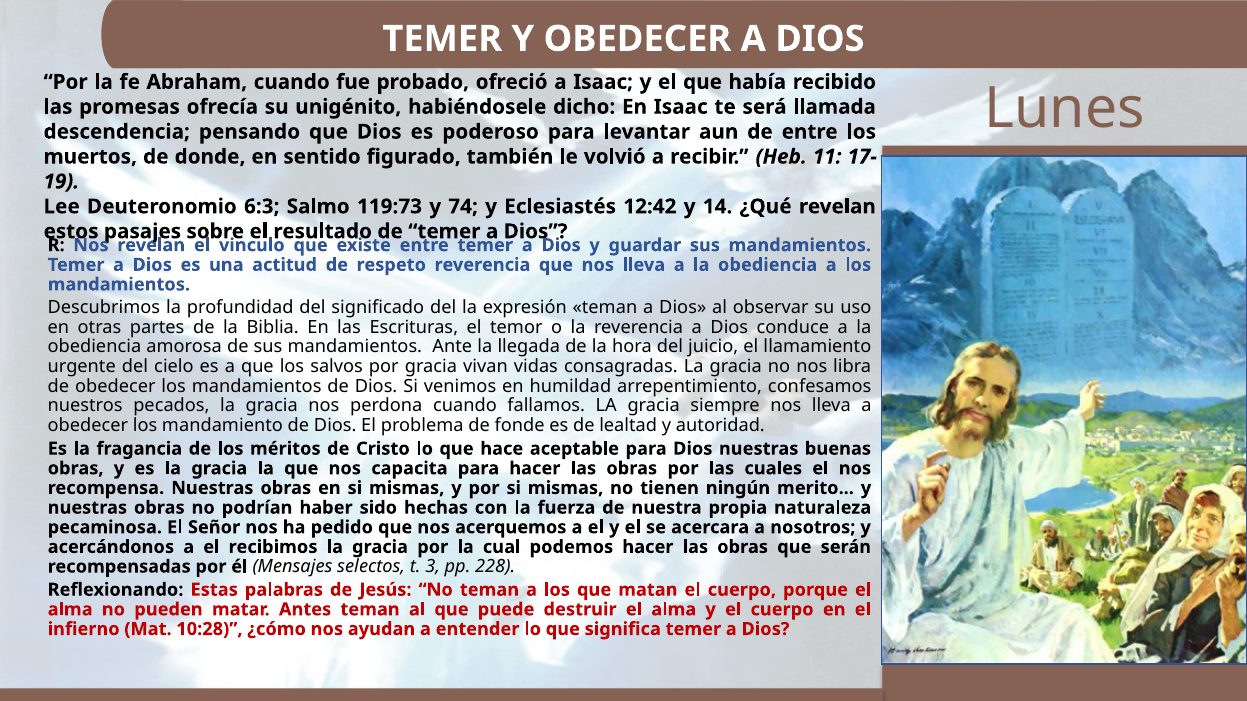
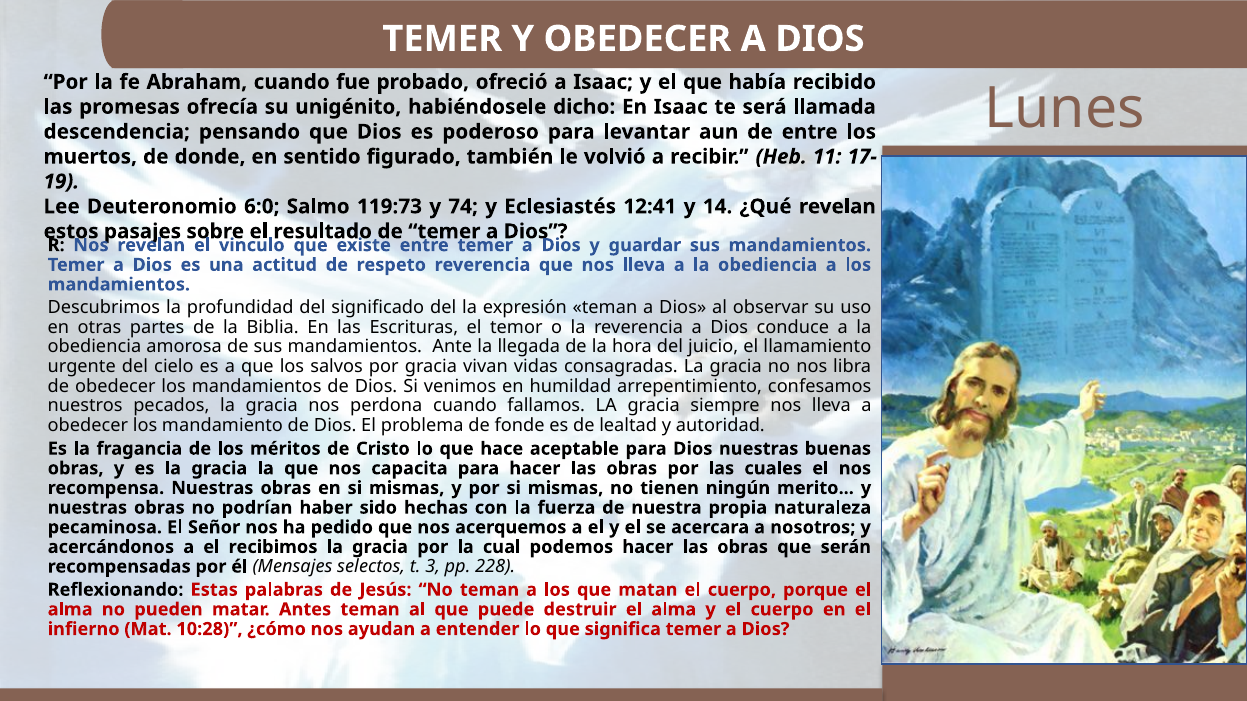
6:3: 6:3 -> 6:0 (262, 207)
12:42: 12:42 -> 12:41 (650, 207)
